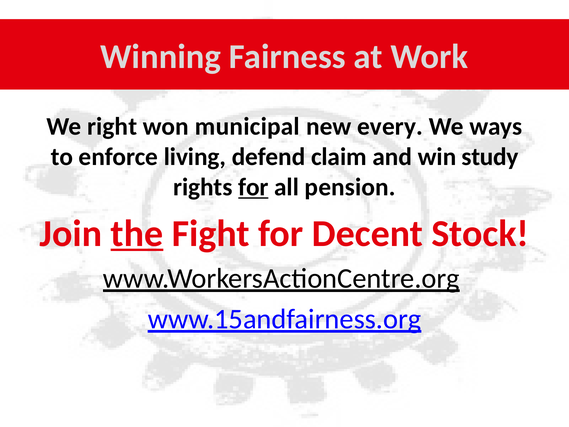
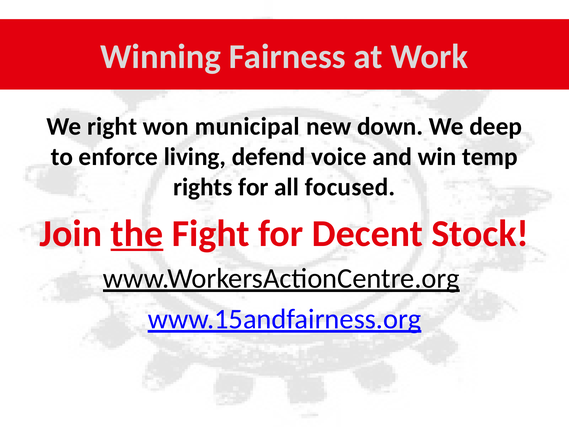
every: every -> down (390, 126)
ways: ways -> deep (496, 126)
claim: claim -> voice (339, 157)
study: study -> temp (490, 157)
for underline: present -> none (253, 187)
pension: pension -> focused (350, 187)
